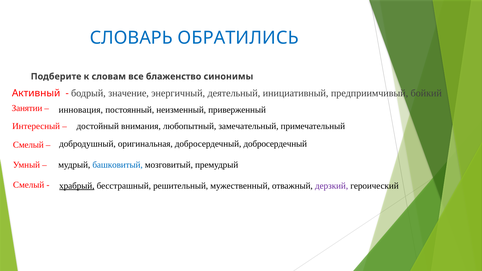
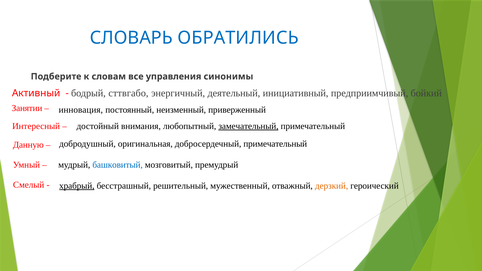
блаженство: блаженство -> управления (174, 77)
значение: значение -> сттвгабо (128, 93)
замечательный underline: none -> present (248, 126)
Смелый: Смелый -> Данную (28, 145)
добросердечный добросердечный: добросердечный -> примечательный (275, 144)
дерзкий colour: purple -> orange (332, 186)
